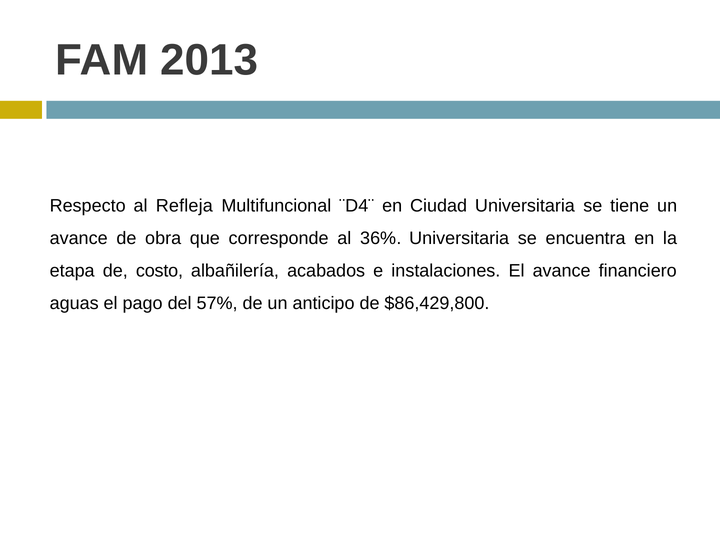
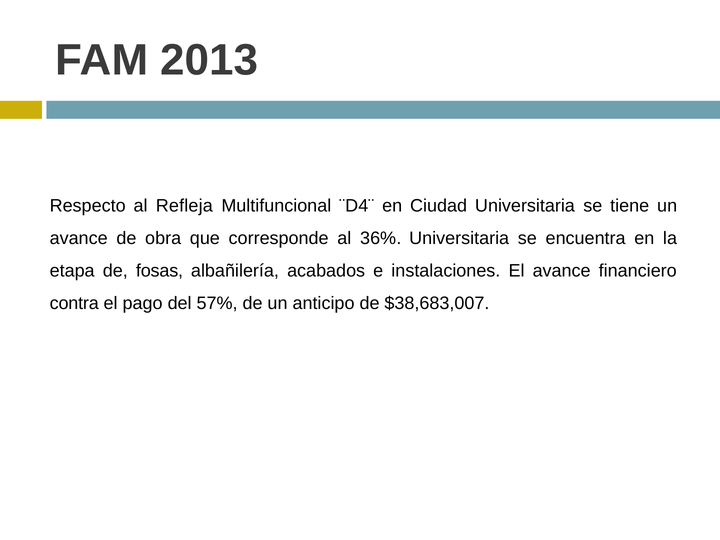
costo: costo -> fosas (160, 271)
aguas: aguas -> contra (74, 303)
$86,429,800: $86,429,800 -> $38,683,007 (437, 303)
